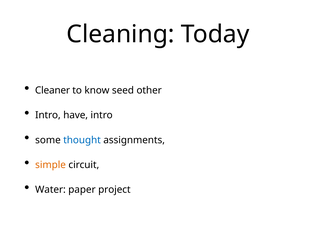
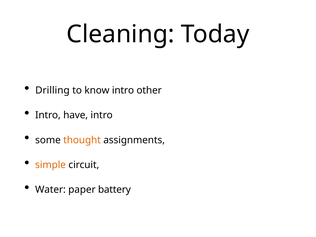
Cleaner: Cleaner -> Drilling (52, 90)
know seed: seed -> intro (123, 90)
thought colour: blue -> orange (82, 140)
project: project -> battery (114, 190)
